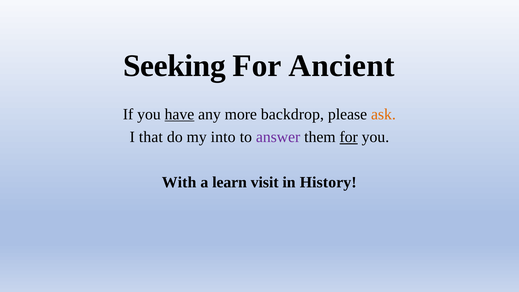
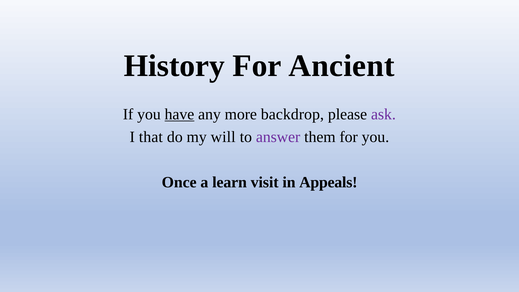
Seeking: Seeking -> History (174, 66)
ask colour: orange -> purple (383, 114)
into: into -> will (223, 137)
for underline: present -> none (349, 137)
With: With -> Once (179, 182)
History: History -> Appeals (328, 182)
